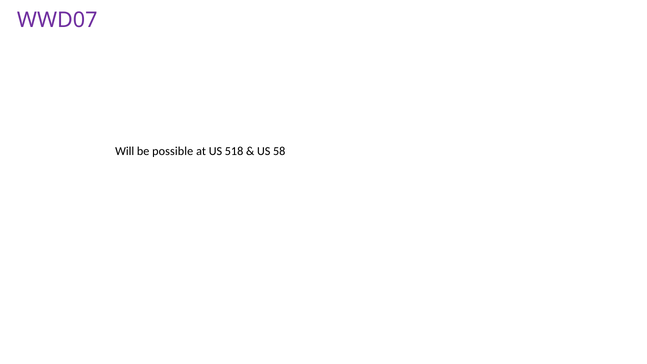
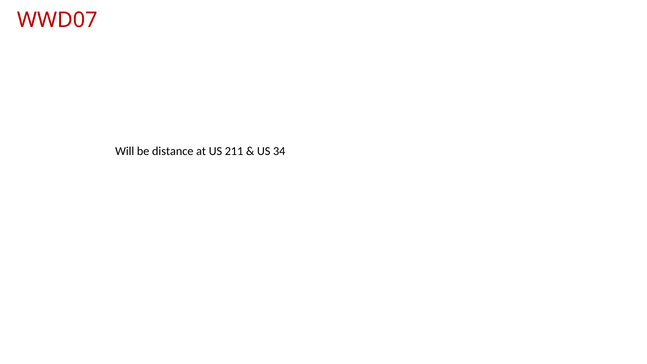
WWD07 colour: purple -> red (57, 20)
possible: possible -> distance (173, 151)
518: 518 -> 211 (234, 151)
58: 58 -> 34 (279, 151)
